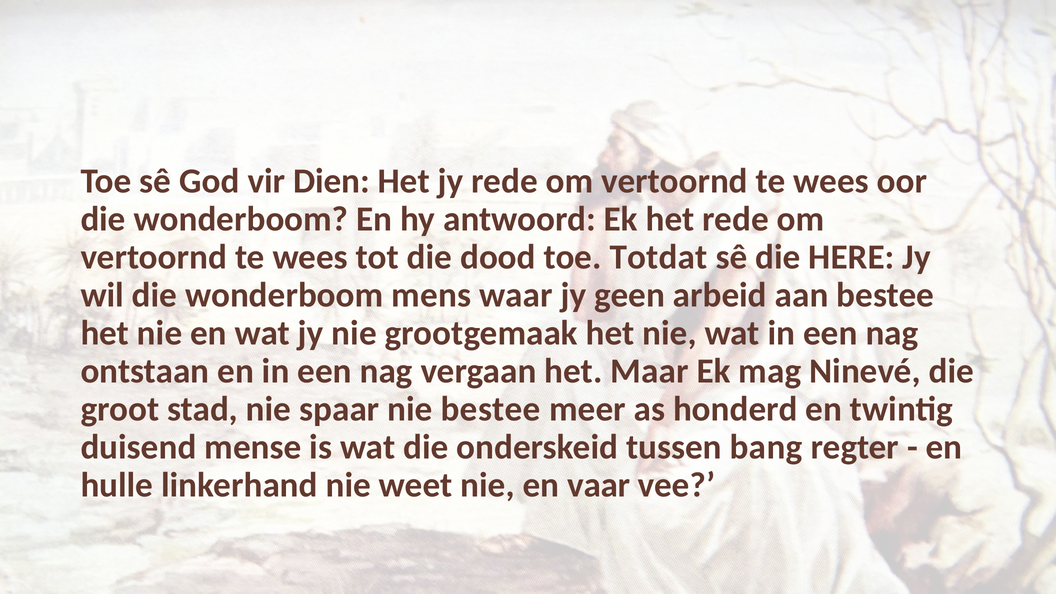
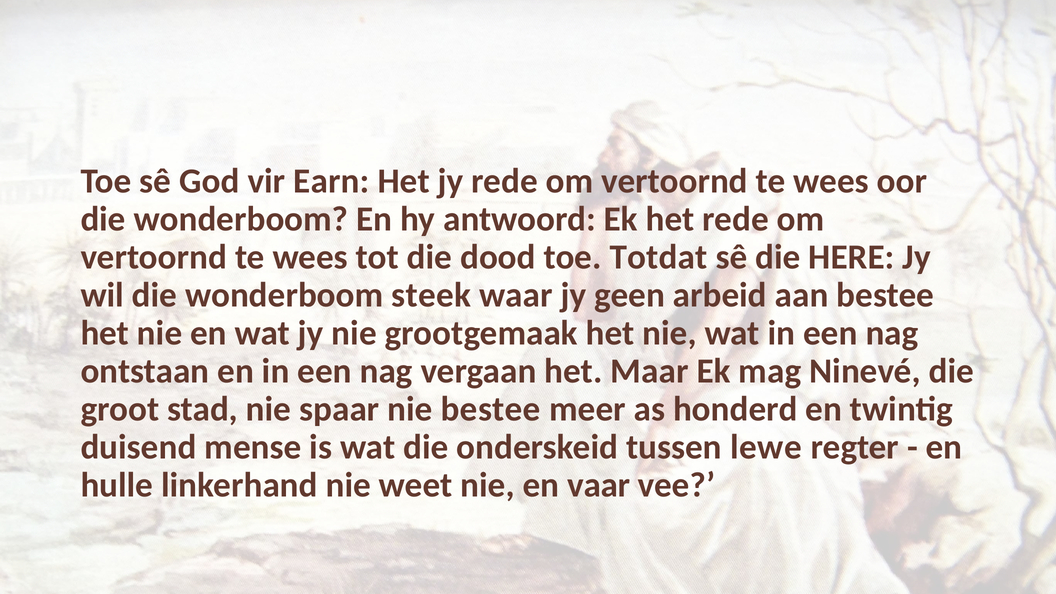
Dien: Dien -> Earn (331, 181)
mens: mens -> steek (431, 295)
bang: bang -> lewe (766, 447)
